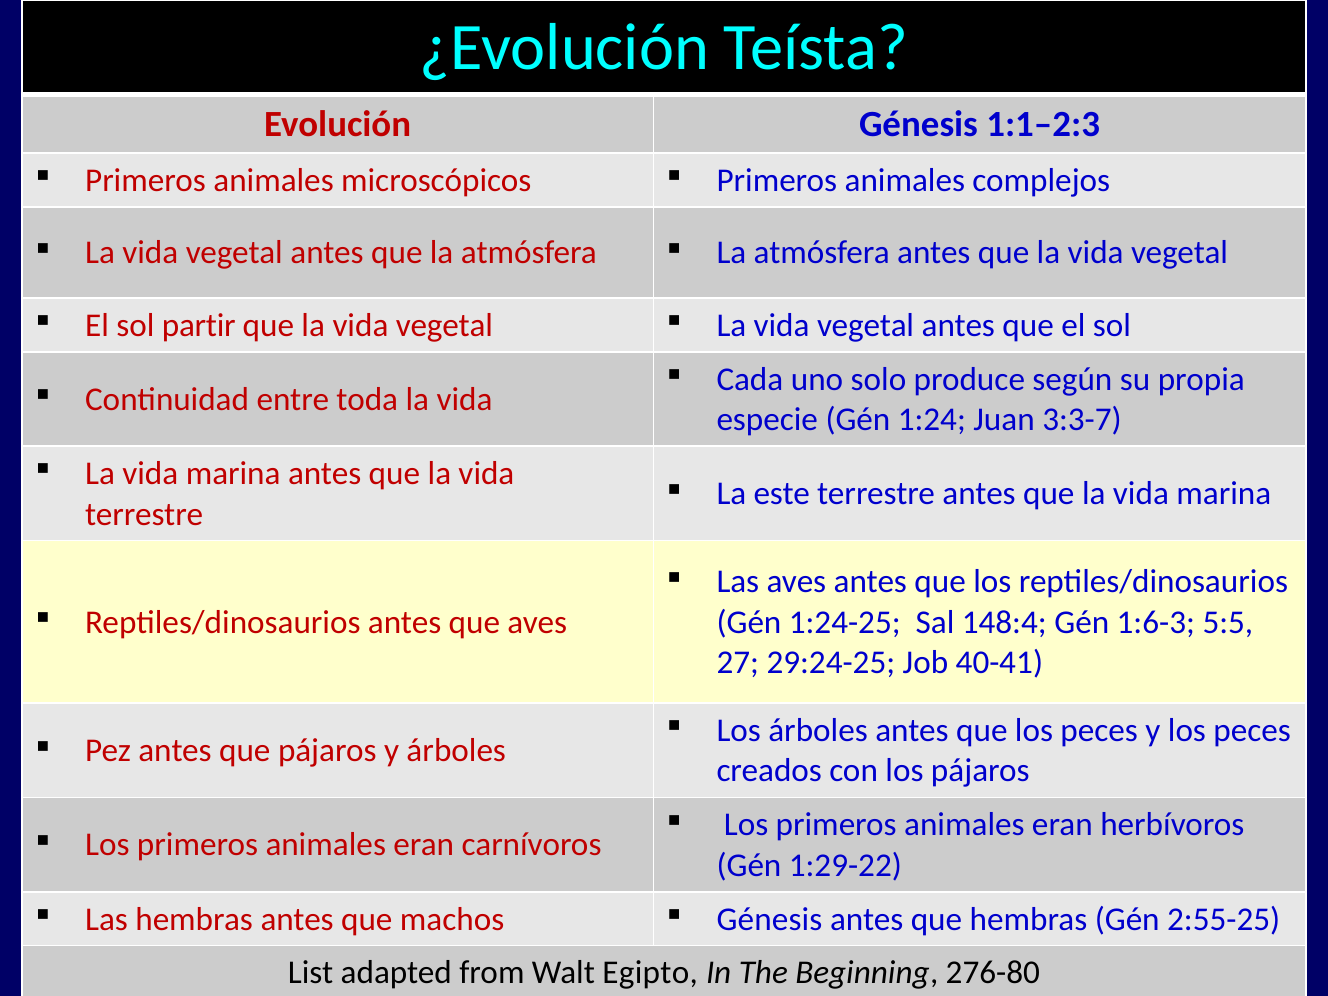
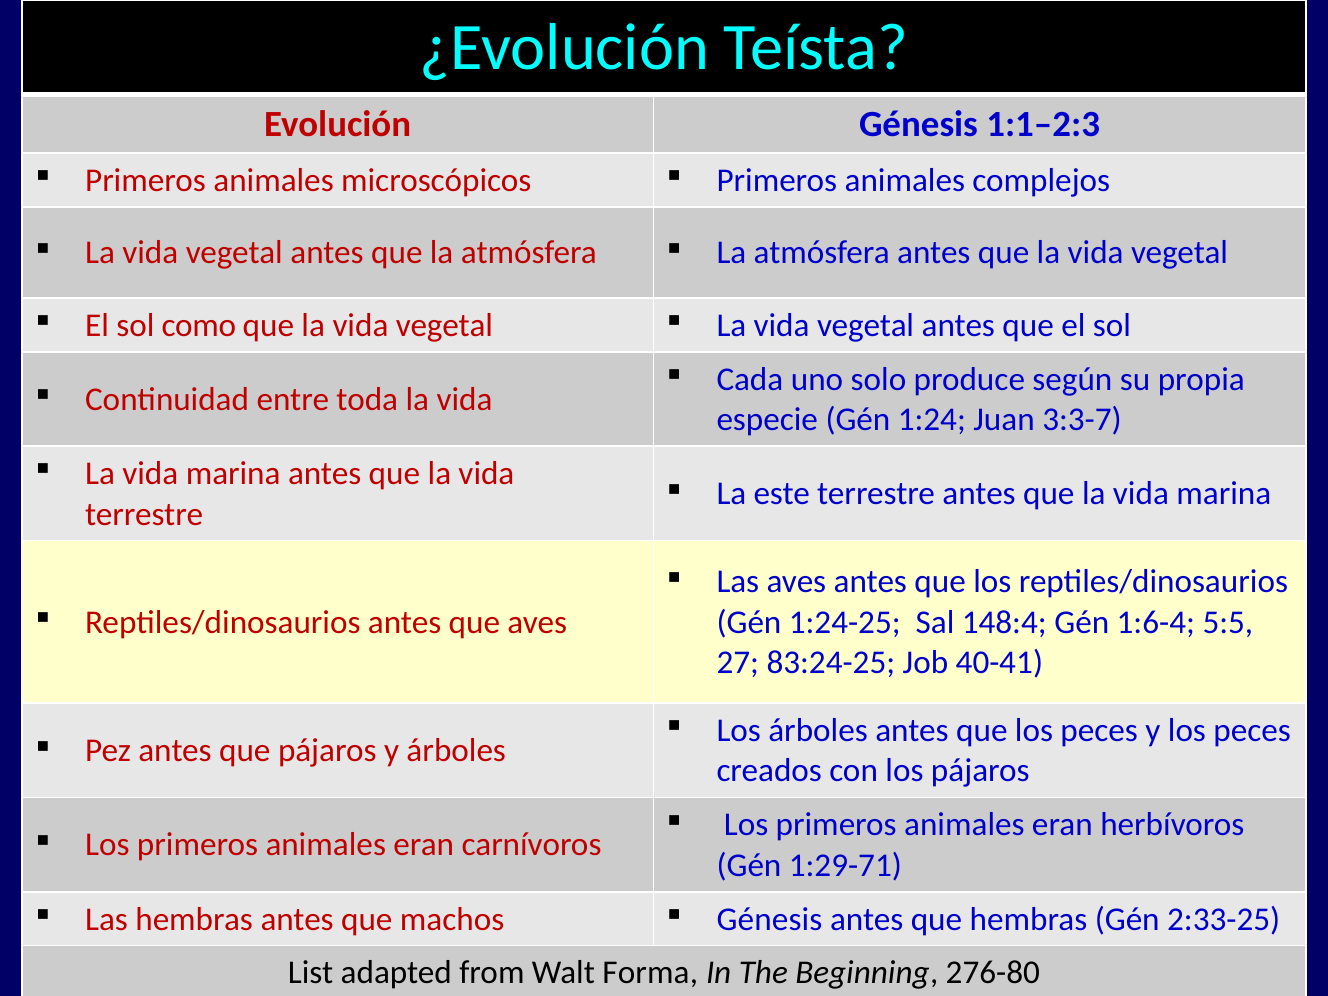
partir: partir -> como (199, 325)
1:6-3: 1:6-3 -> 1:6-4 (1156, 622)
29:24-25: 29:24-25 -> 83:24-25 (831, 663)
1:29-22: 1:29-22 -> 1:29-71 (845, 865)
2:55-25: 2:55-25 -> 2:33-25 (1224, 919)
Egipto: Egipto -> Forma (650, 973)
